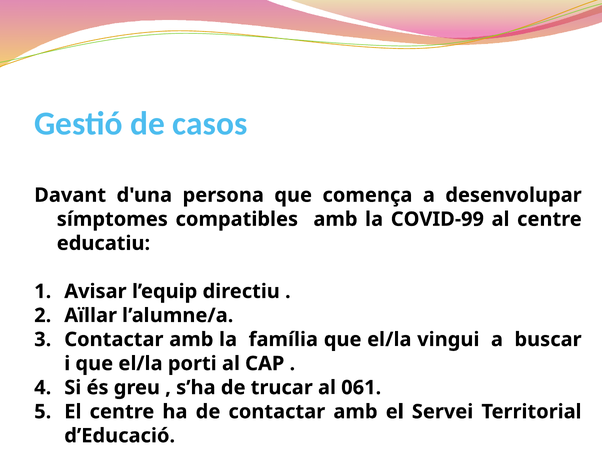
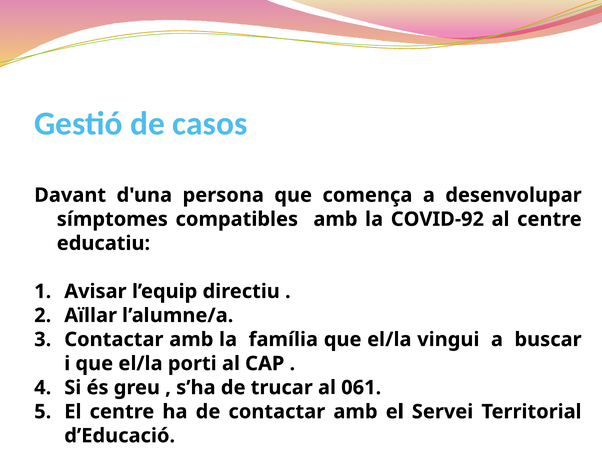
COVID-99: COVID-99 -> COVID-92 (437, 219)
